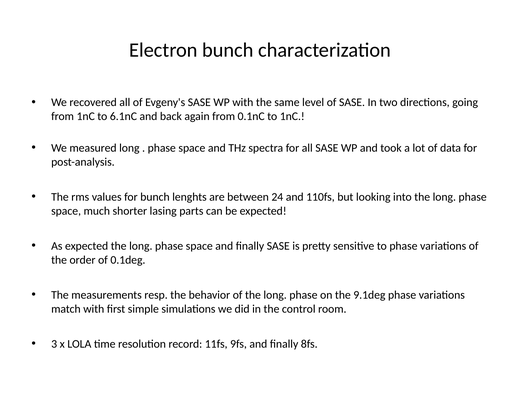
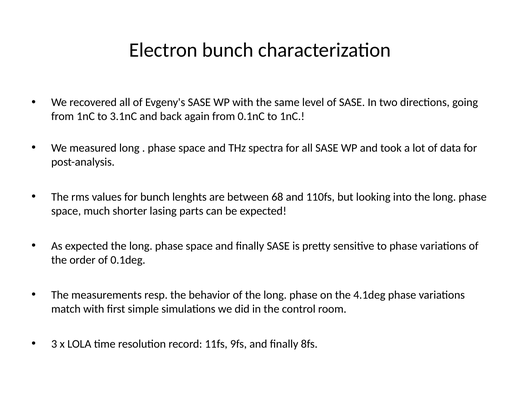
6.1nC: 6.1nC -> 3.1nC (123, 116)
24: 24 -> 68 (277, 197)
9.1deg: 9.1deg -> 4.1deg (369, 295)
